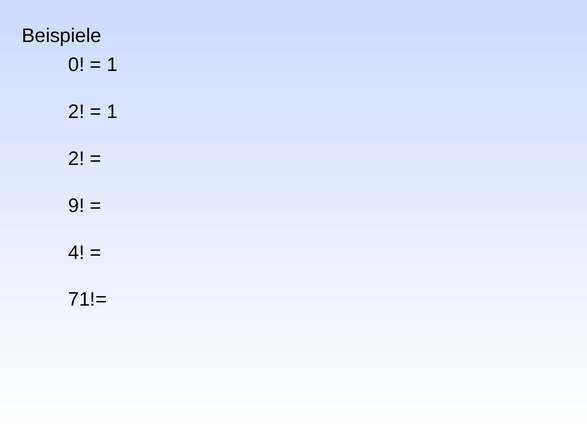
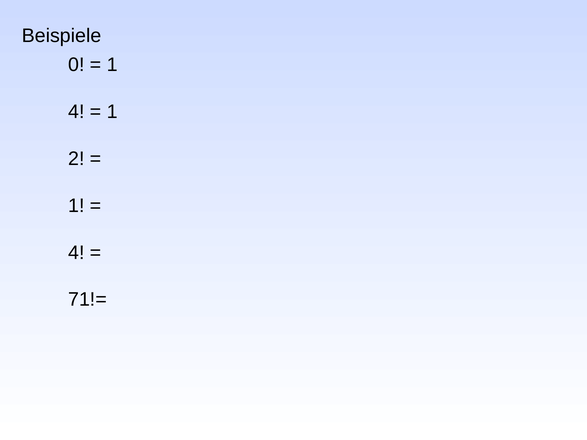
2: 2 -> 4 (76, 112)
9: 9 -> 1 (76, 206)
